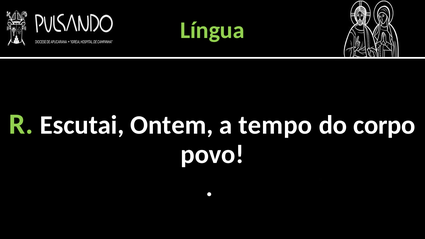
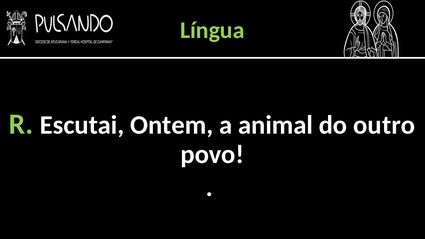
tempo: tempo -> animal (276, 125)
corpo: corpo -> outro (384, 125)
